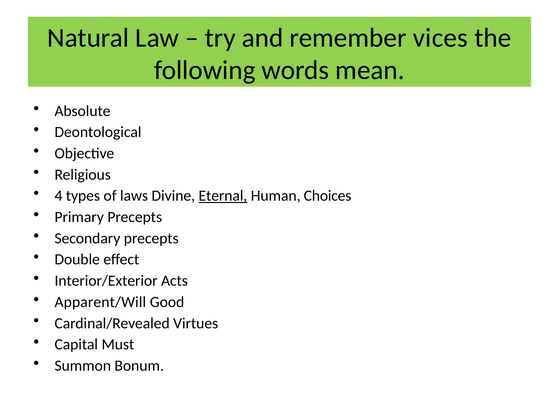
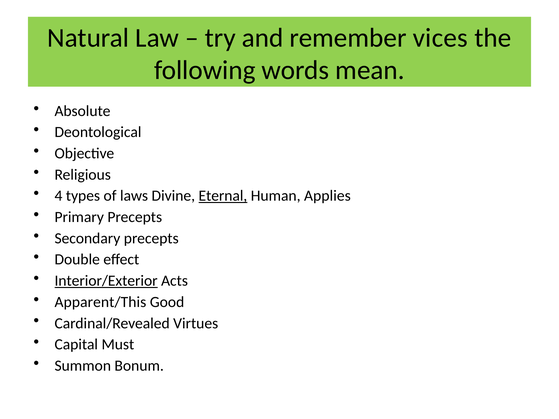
Choices: Choices -> Applies (327, 196)
Interior/Exterior underline: none -> present (106, 281)
Apparent/Will: Apparent/Will -> Apparent/This (100, 302)
